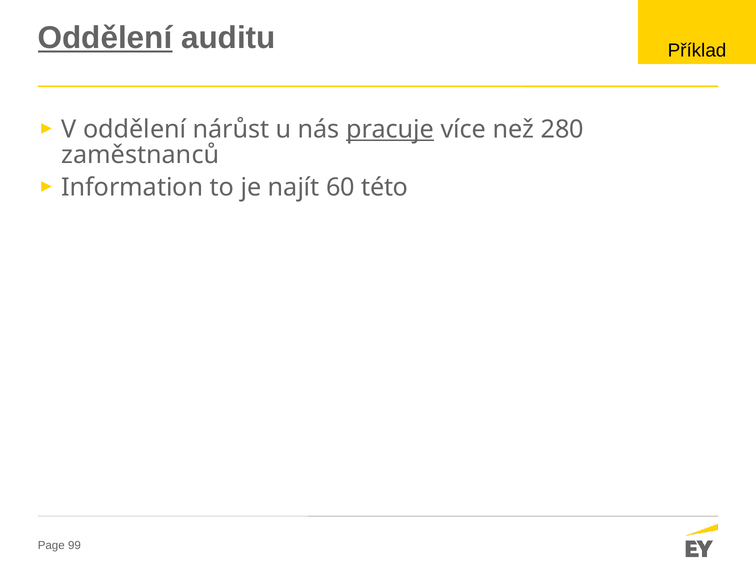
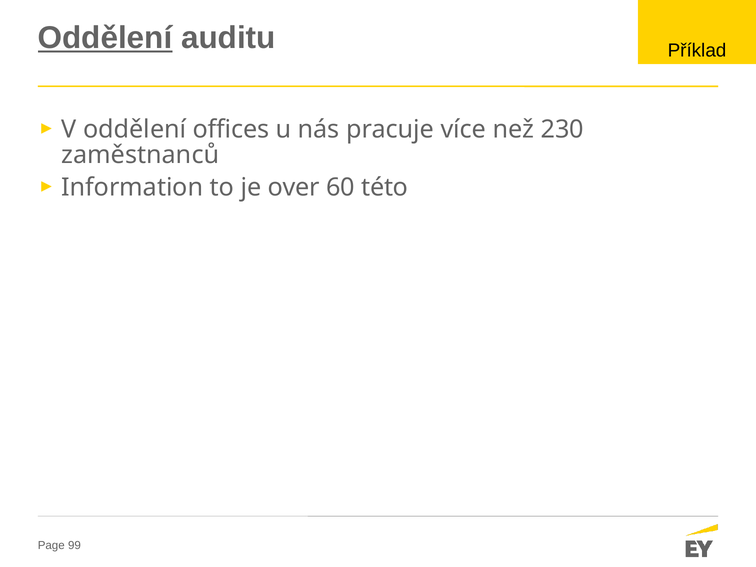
nárůst: nárůst -> offices (231, 129)
pracuje underline: present -> none (390, 129)
280: 280 -> 230 (562, 129)
najít: najít -> over (294, 187)
